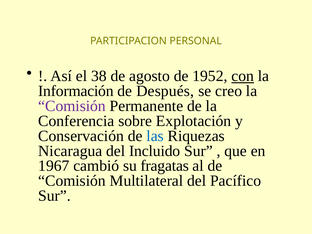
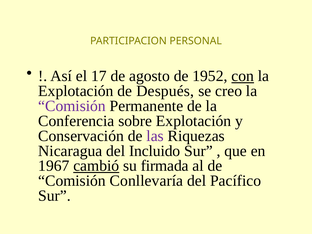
38: 38 -> 17 (99, 76)
Información: Información -> Explotación (76, 91)
las colour: blue -> purple (155, 136)
cambió underline: none -> present (96, 166)
fragatas: fragatas -> firmada (165, 166)
Multilateral: Multilateral -> Conllevaría (146, 181)
